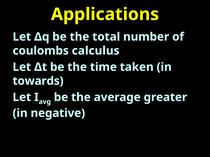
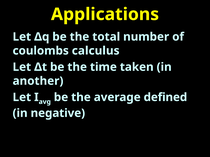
towards: towards -> another (38, 81)
greater: greater -> defined (165, 98)
